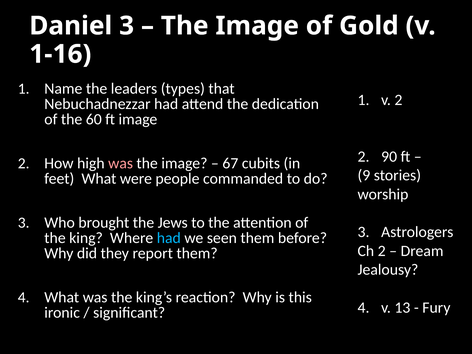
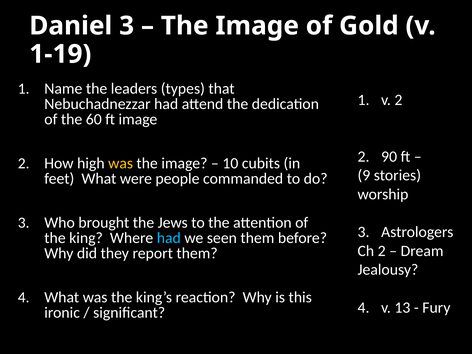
1-16: 1-16 -> 1-19 (60, 54)
was colour: pink -> yellow (121, 163)
67: 67 -> 10 (230, 163)
